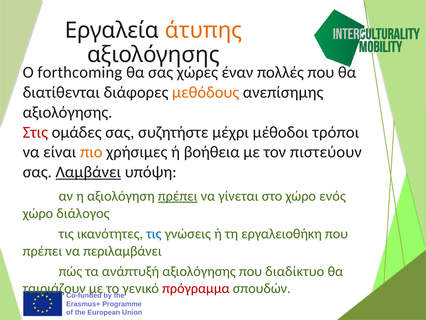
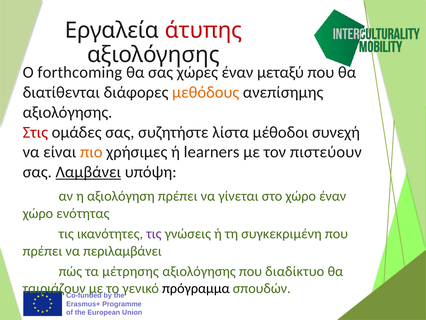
άτυπης colour: orange -> red (204, 30)
πολλές: πολλές -> μεταξύ (280, 72)
μέχρι: μέχρι -> λίστα (231, 132)
τρόποι: τρόποι -> συνεχή (336, 132)
βοήθεια: βοήθεια -> learners (212, 152)
πρέπει underline: present -> none (178, 196)
χώρο ενός: ενός -> έναν (333, 196)
διάλογος: διάλογος -> ενότητας (83, 213)
τις colour: blue -> purple (154, 234)
εργαλειοθήκη: εργαλειοθήκη -> συγκεκριμένη (282, 234)
ανάπτυξή: ανάπτυξή -> μέτρησης (130, 271)
πρόγραμμα colour: red -> black (196, 288)
